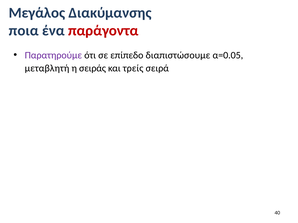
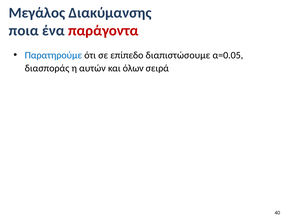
Παρατηρούμε colour: purple -> blue (53, 55)
μεταβλητή: μεταβλητή -> διασποράς (47, 68)
σειράς: σειράς -> αυτών (92, 68)
τρείς: τρείς -> όλων (133, 68)
